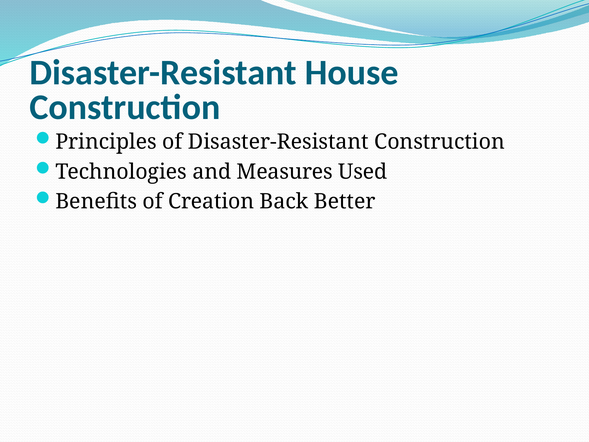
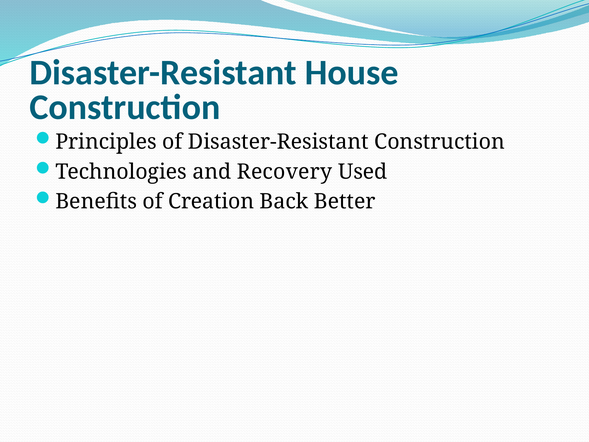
Measures: Measures -> Recovery (285, 172)
